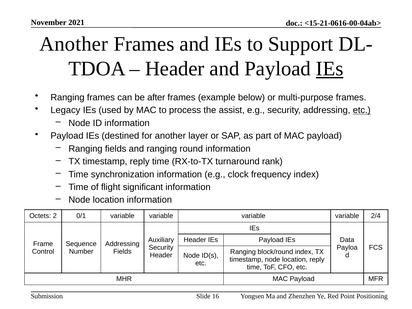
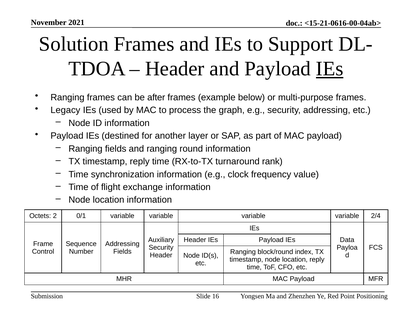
Another: Another -> Solution (74, 44)
assist: assist -> graph (232, 110)
etc underline: present -> none (362, 110)
frequency index: index -> value (306, 174)
significant: significant -> exchange (143, 187)
